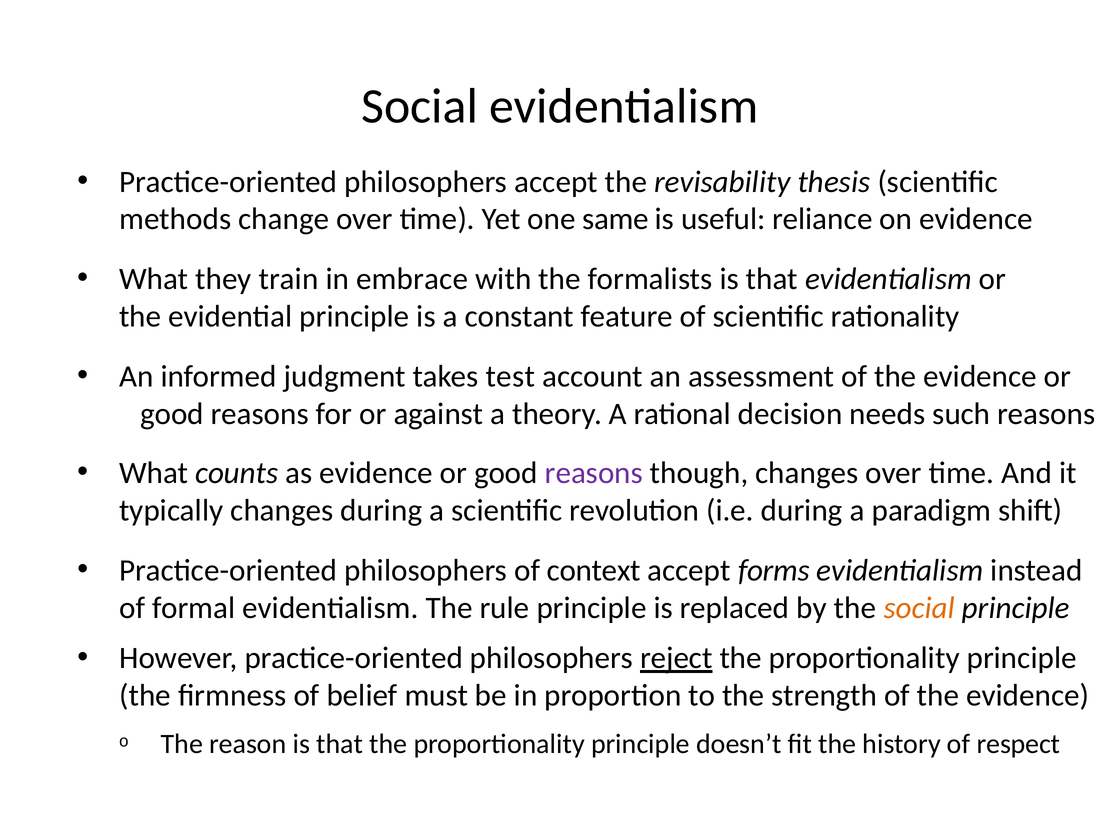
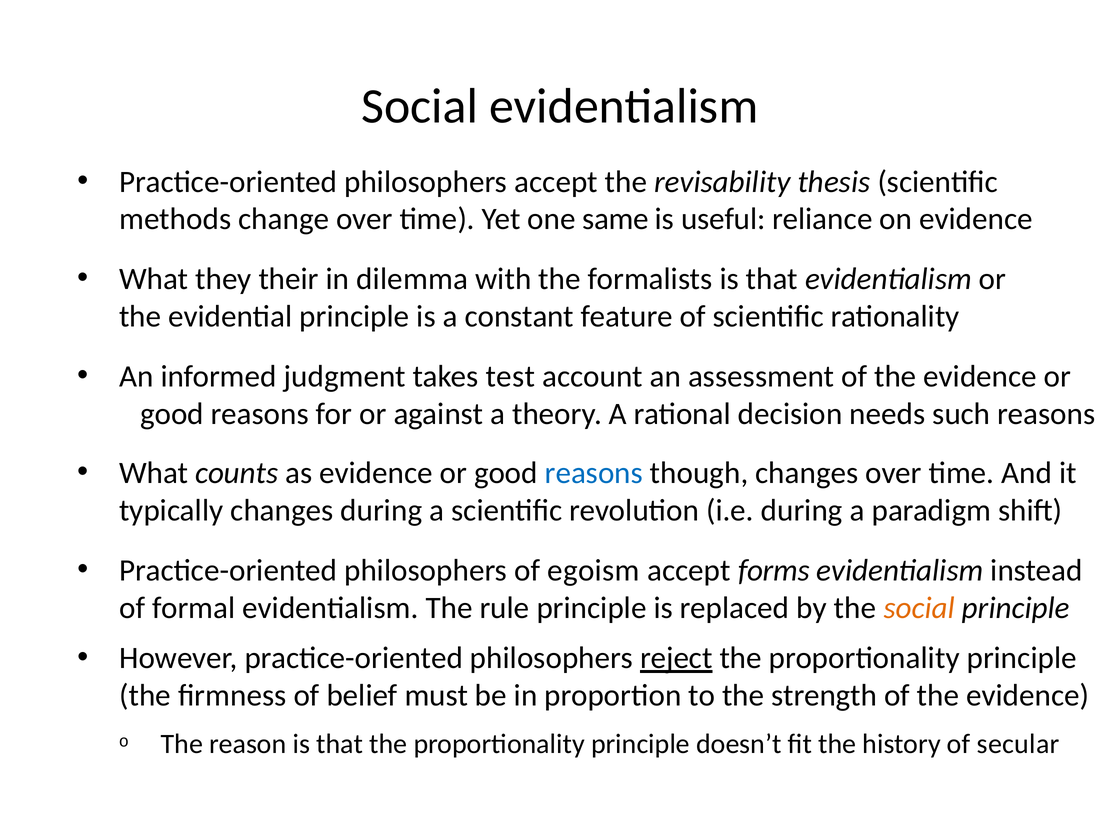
train: train -> their (289, 279)
embrace: embrace -> dilemma (412, 279)
reasons colour: purple -> blue (594, 473)
context: context -> egoism (593, 570)
respect: respect -> secular (1018, 744)
